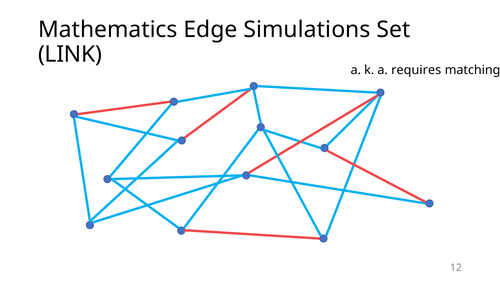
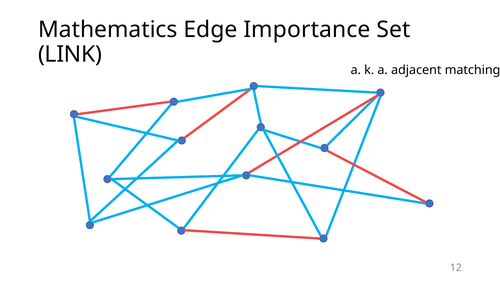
Simulations: Simulations -> Importance (307, 30)
requires: requires -> adjacent (416, 70)
